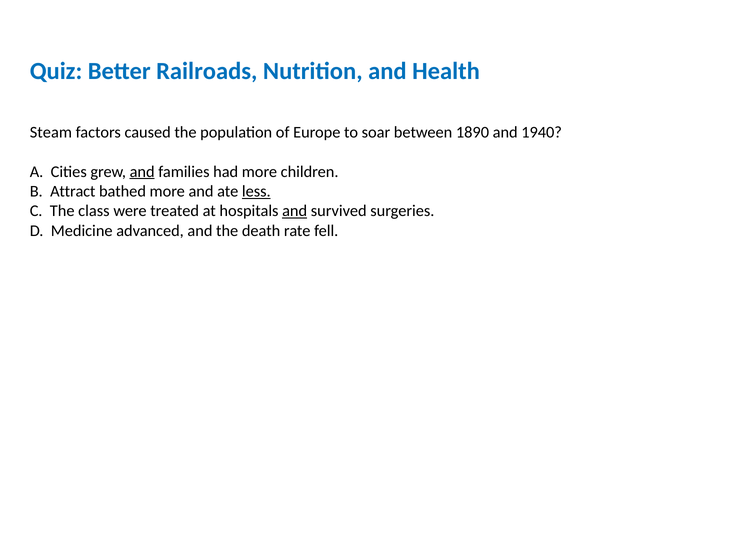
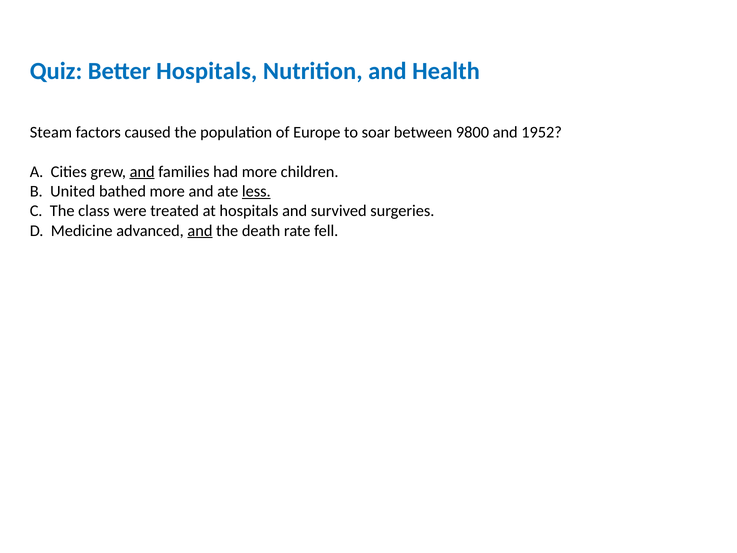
Better Railroads: Railroads -> Hospitals (207, 71)
1890: 1890 -> 9800 (472, 132)
1940: 1940 -> 1952 (542, 132)
Attract: Attract -> United (73, 191)
and underline: present -> none (295, 211)
and underline: none -> present (200, 230)
